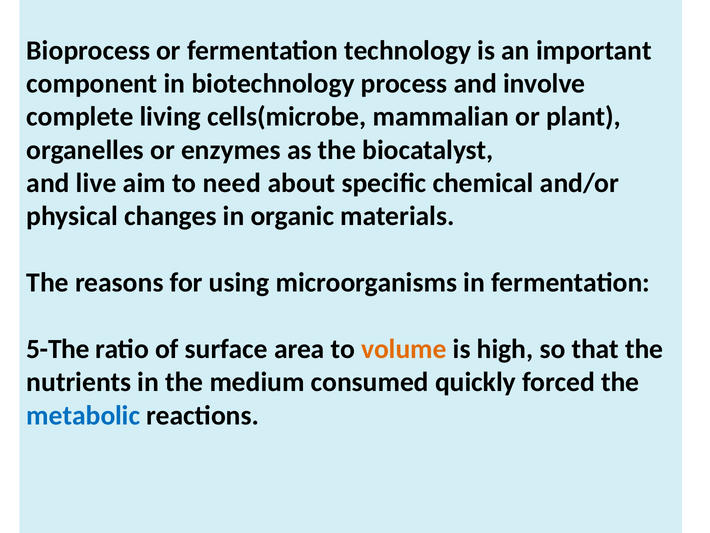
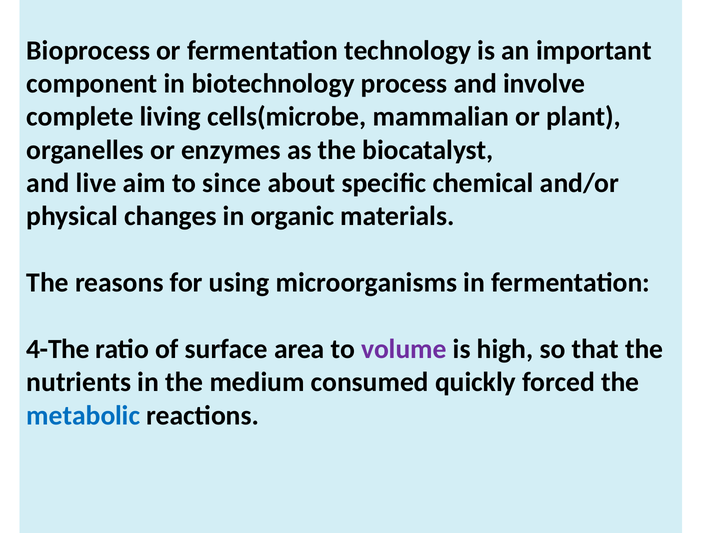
need: need -> since (232, 183)
5-The: 5-The -> 4-The (58, 349)
volume colour: orange -> purple (404, 349)
